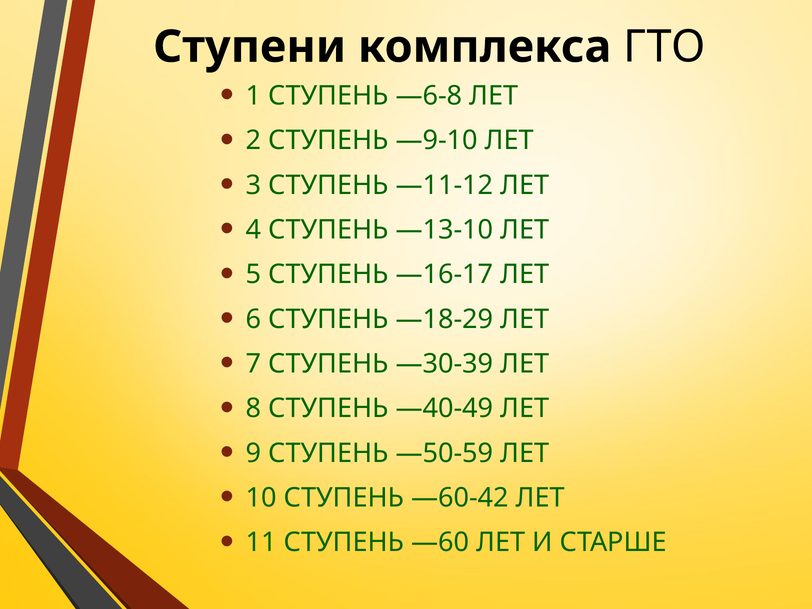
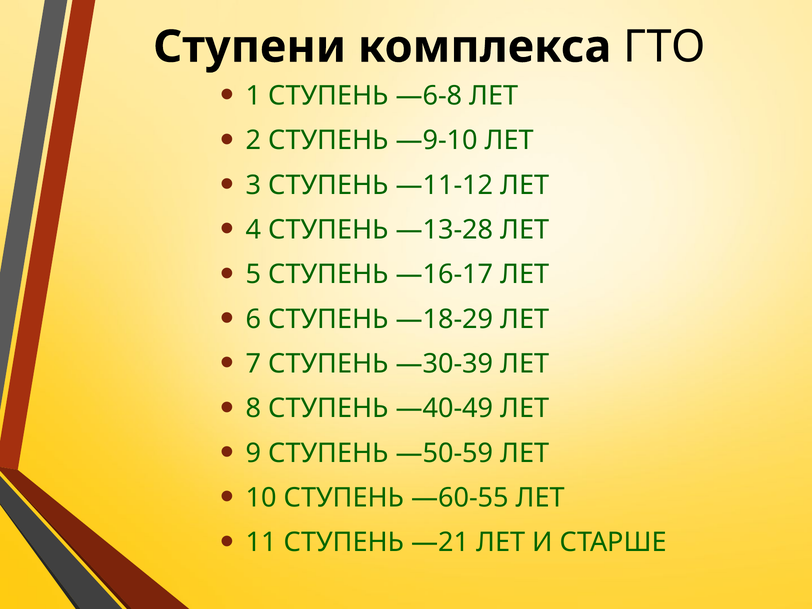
—13-10: —13-10 -> —13-28 (445, 230)
—60-42: —60-42 -> —60-55 (460, 498)
—60: —60 -> —21 (440, 542)
